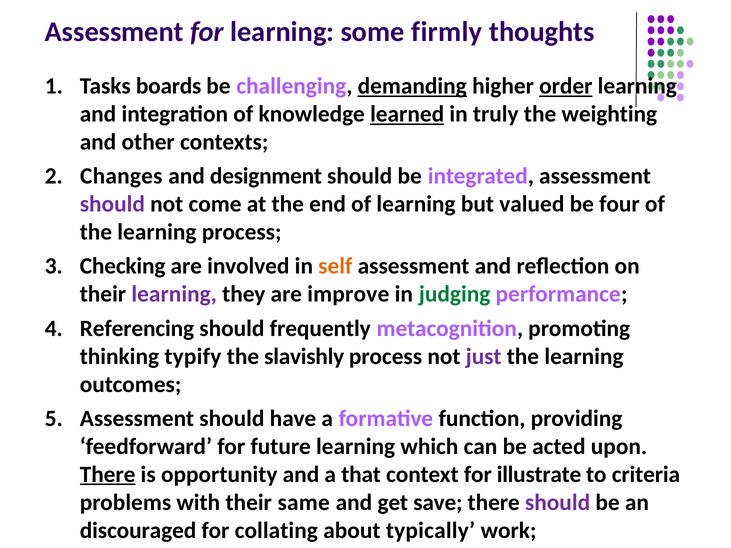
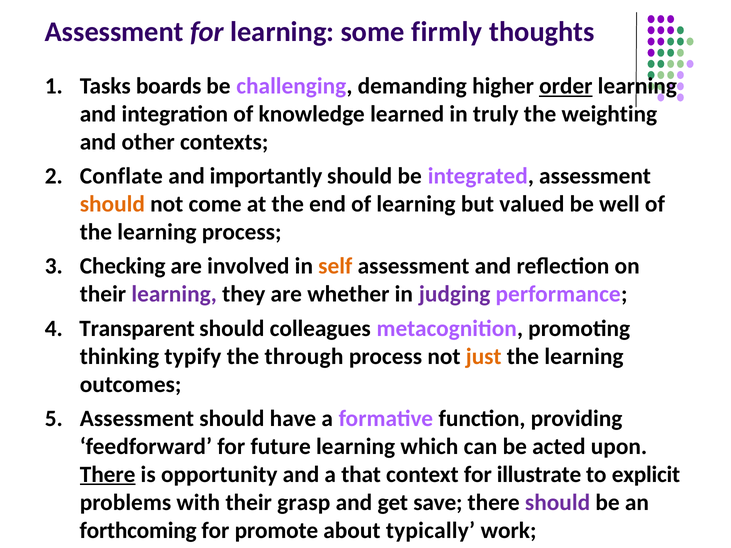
demanding underline: present -> none (412, 86)
learned underline: present -> none (407, 114)
Changes: Changes -> Conflate (121, 176)
designment: designment -> importantly (266, 176)
should colour: purple -> orange (112, 204)
four: four -> well (619, 204)
improve: improve -> whether (348, 294)
judging colour: green -> purple (455, 294)
Referencing: Referencing -> Transparent (137, 328)
frequently: frequently -> colleagues (320, 328)
slavishly: slavishly -> through (304, 357)
just colour: purple -> orange (484, 357)
criteria: criteria -> explicit (646, 475)
same: same -> grasp (304, 503)
discouraged: discouraged -> forthcoming (138, 531)
collating: collating -> promote (276, 531)
